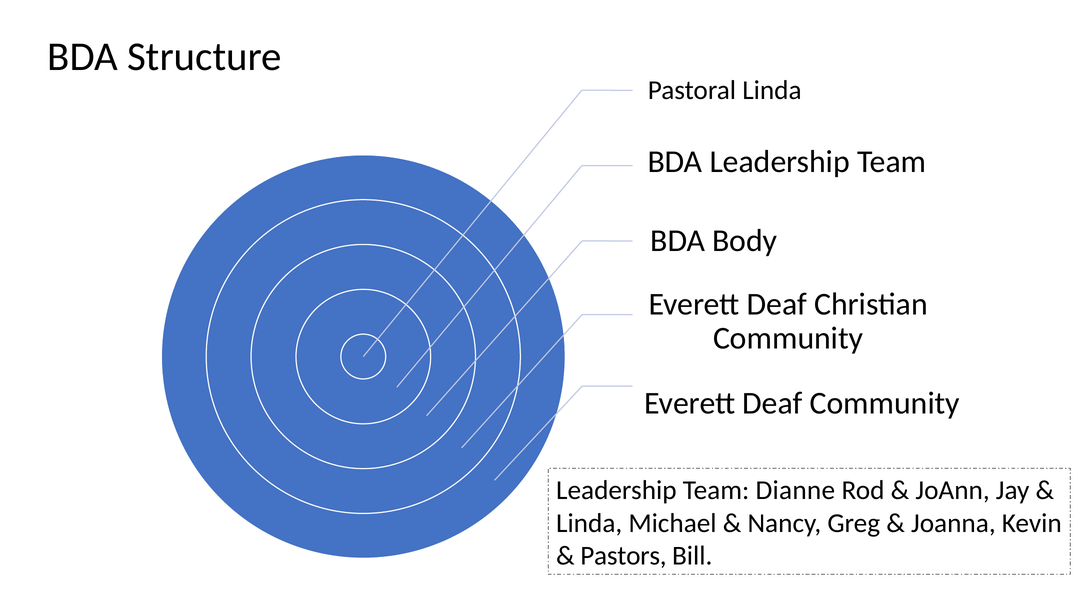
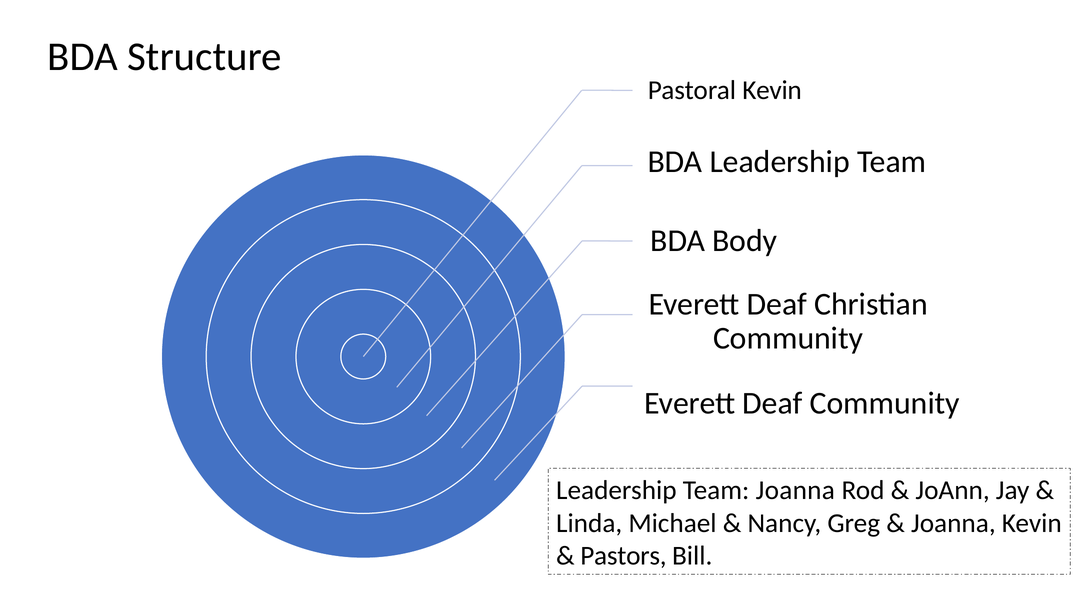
Linda: Linda -> Kevin (772, 90)
Team Dianne: Dianne -> Joanna (795, 491)
